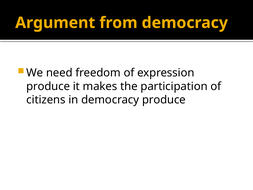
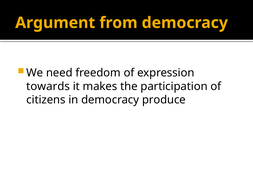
produce: produce -> towards (48, 86)
